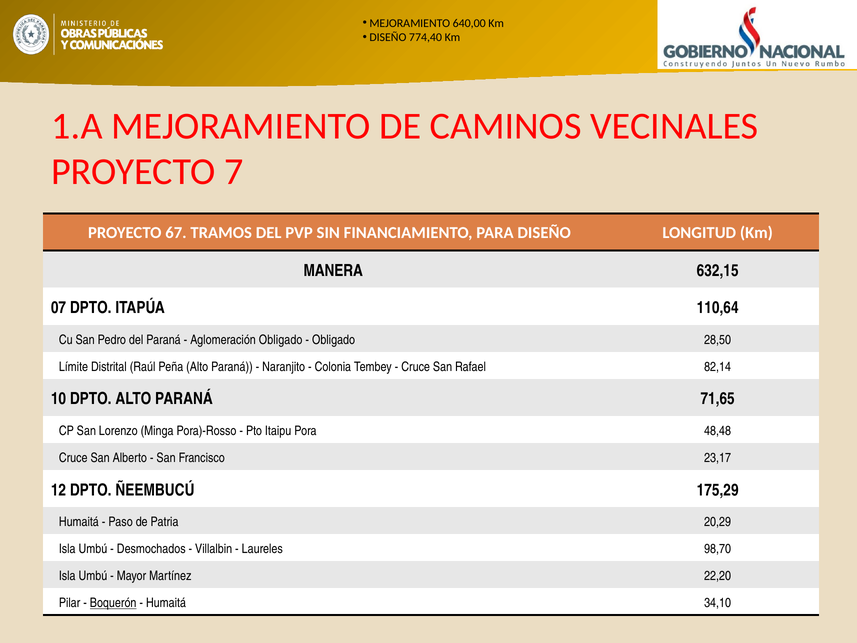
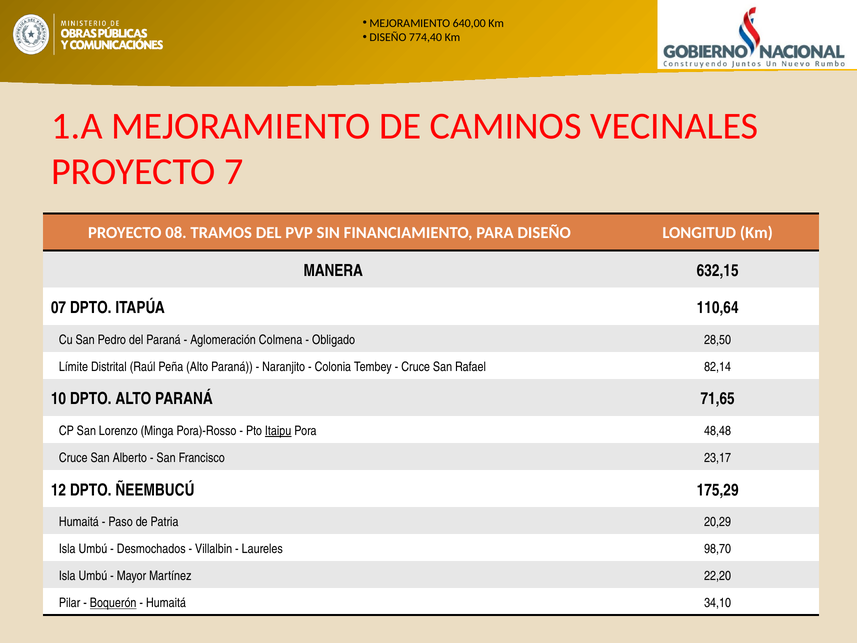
67: 67 -> 08 (176, 233)
Aglomeración Obligado: Obligado -> Colmena (281, 340)
Itaipu underline: none -> present (278, 431)
